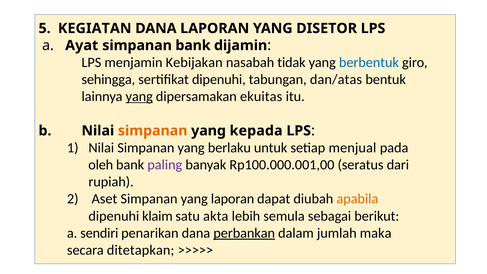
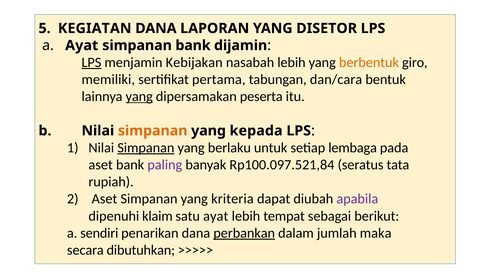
LPS underline: none -> present (91, 62)
nasabah tidak: tidak -> lebih (291, 62)
berbentuk colour: blue -> orange (369, 62)
sehingga: sehingga -> memiliki (108, 80)
sertifikat dipenuhi: dipenuhi -> pertama (219, 80)
dan/atas: dan/atas -> dan/cara (336, 80)
ekuitas: ekuitas -> peserta (261, 97)
Simpanan underline: none -> present (146, 148)
menjual: menjual -> lembaga (353, 148)
oleh: oleh -> aset (101, 165)
Rp100.000.001,00: Rp100.000.001,00 -> Rp100.097.521,84 (282, 165)
dari: dari -> tata (398, 165)
yang laporan: laporan -> kriteria (232, 199)
apabila colour: orange -> purple (357, 199)
satu akta: akta -> ayat (216, 216)
semula: semula -> tempat (284, 216)
ditetapkan: ditetapkan -> dibutuhkan (141, 250)
